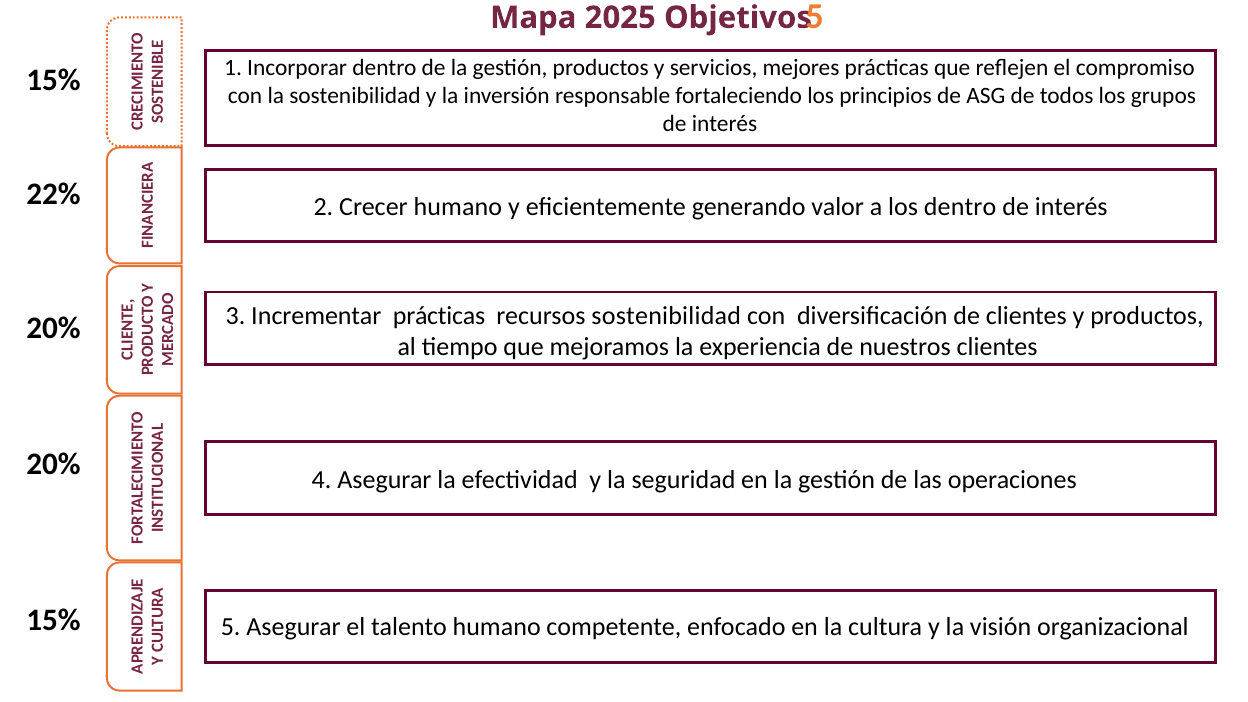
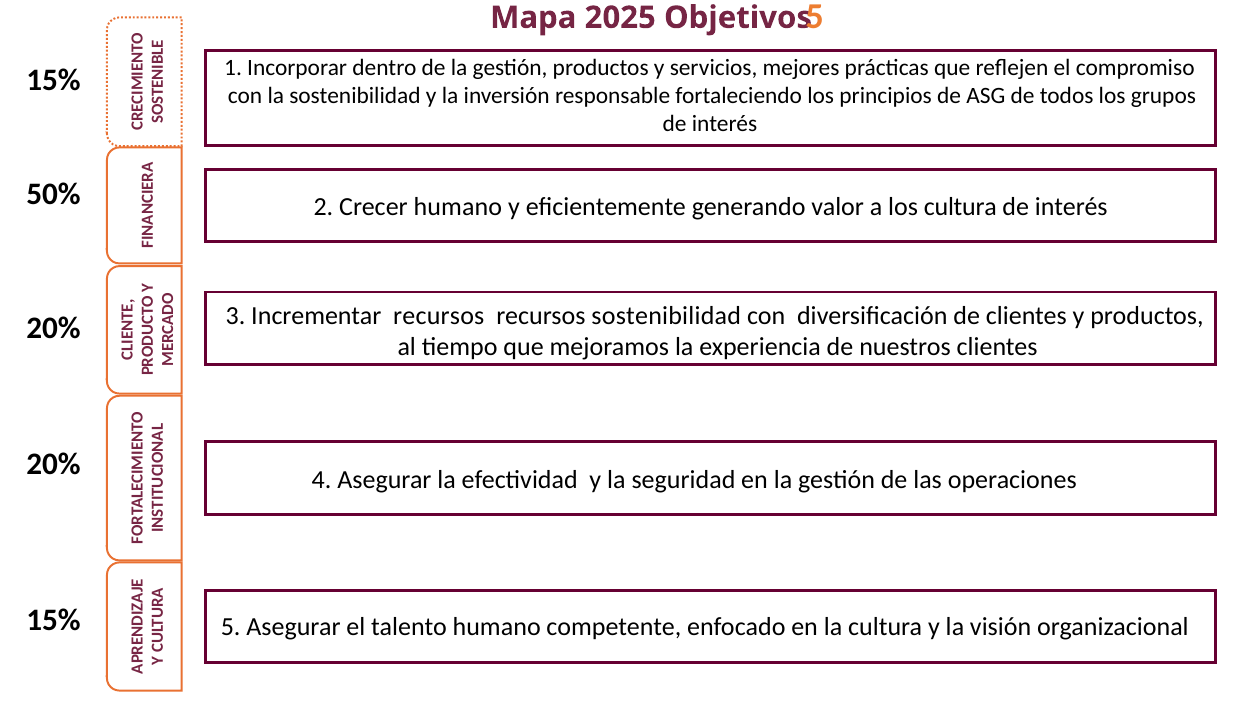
22%: 22% -> 50% (53, 194)
los dentro: dentro -> cultura (960, 207)
Incrementar prácticas: prácticas -> recursos (439, 316)
